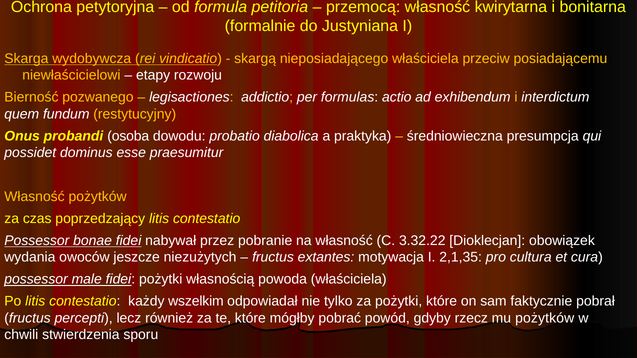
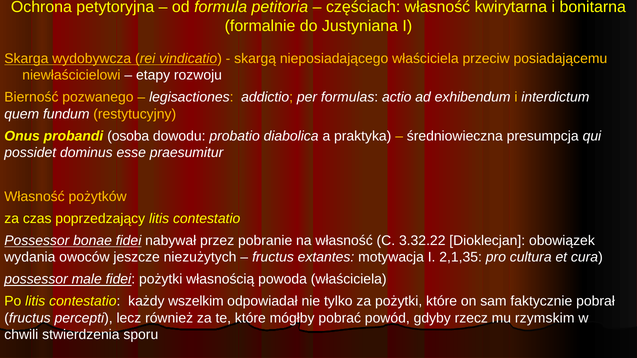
przemocą: przemocą -> częściach (363, 7)
mu pożytków: pożytków -> rzymskim (545, 318)
